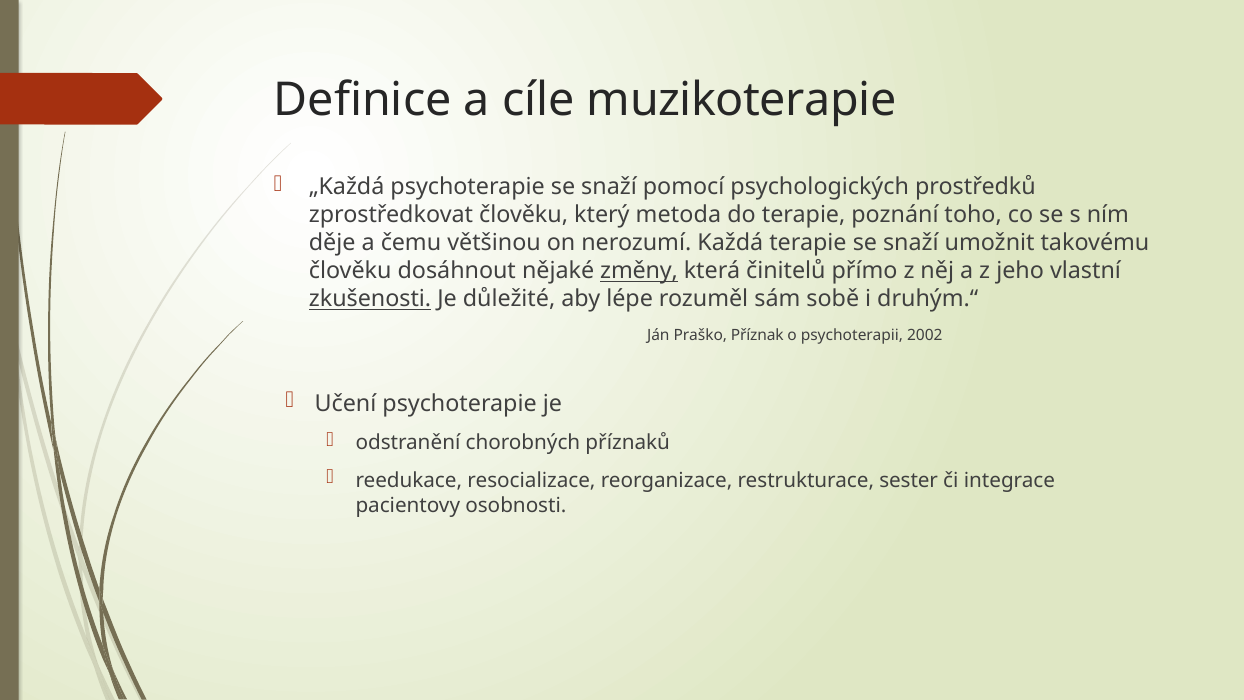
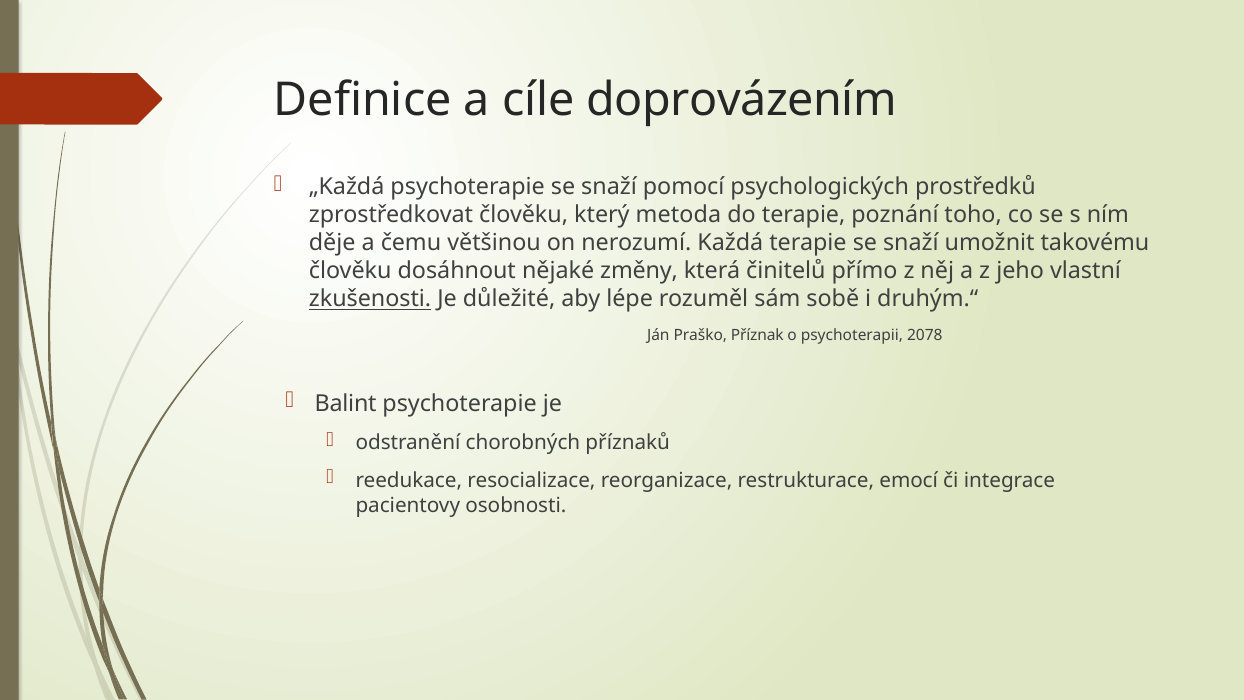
muzikoterapie: muzikoterapie -> doprovázením (742, 100)
změny underline: present -> none (639, 271)
2002: 2002 -> 2078 (925, 335)
Učení: Učení -> Balint (346, 403)
sester: sester -> emocí (909, 480)
